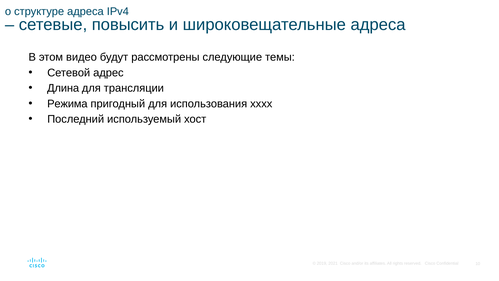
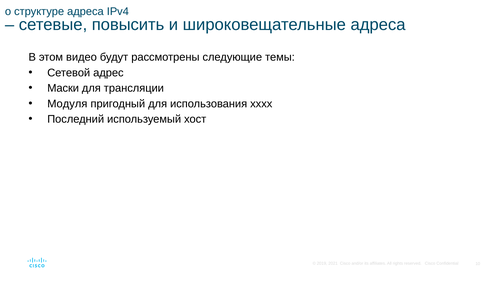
Длина: Длина -> Маски (63, 88)
Режима: Режима -> Модуля (67, 104)
